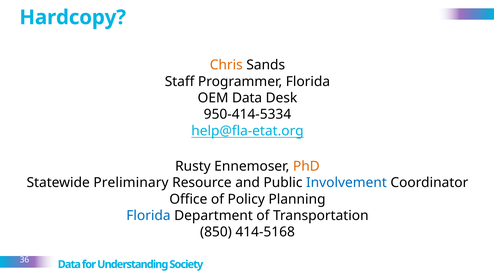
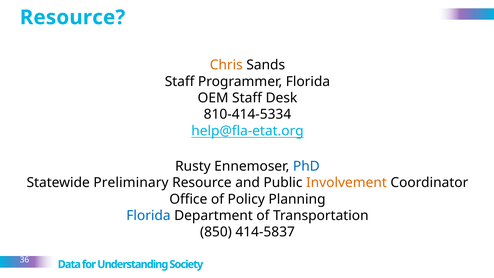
Hardcopy: Hardcopy -> Resource (73, 17)
OEM Data: Data -> Staff (247, 98)
950-414-5334: 950-414-5334 -> 810-414-5334 (247, 114)
PhD colour: orange -> blue (306, 166)
Involvement colour: blue -> orange (346, 183)
414-5168: 414-5168 -> 414-5837 (265, 232)
